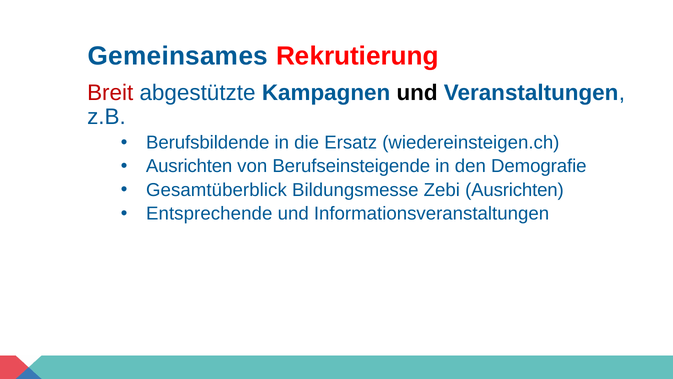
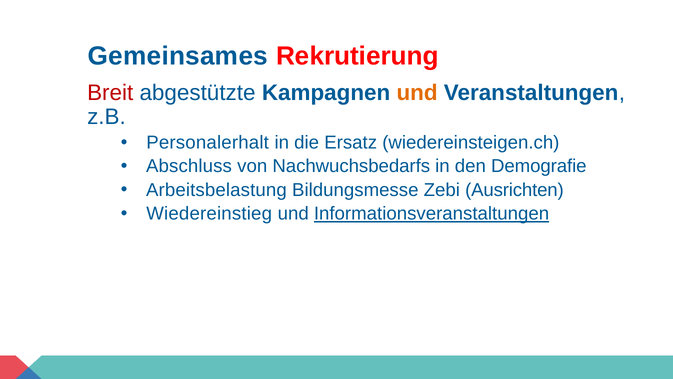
und colour: black -> orange (417, 92)
Berufsbildende: Berufsbildende -> Personalerhalt (208, 142)
Ausrichten: Ausrichten -> Abschluss (189, 166)
Berufseinsteigende: Berufseinsteigende -> Nachwuchsbedarfs (351, 166)
Gesamtüberblick: Gesamtüberblick -> Arbeitsbelastung (216, 190)
Entsprechende: Entsprechende -> Wiedereinstieg (209, 213)
Informationsveranstaltungen underline: none -> present (432, 213)
